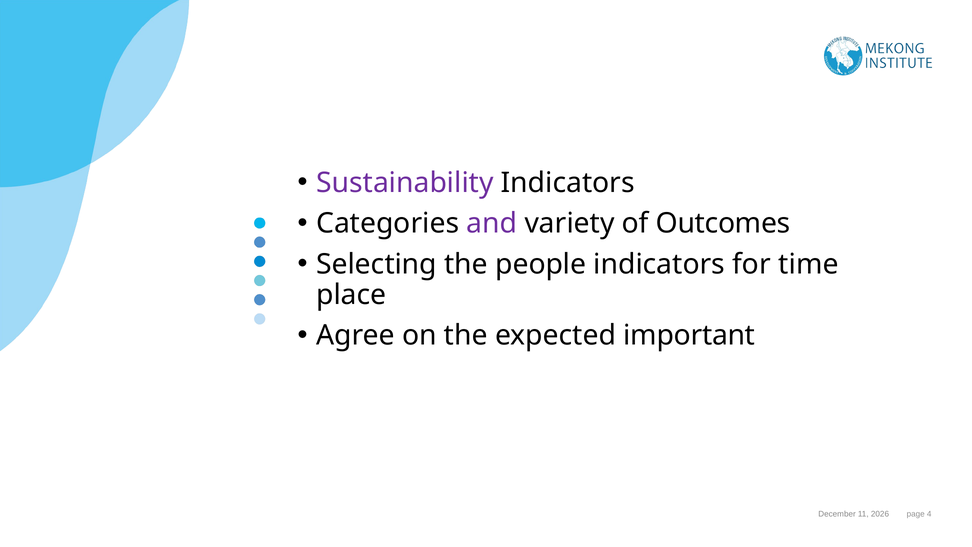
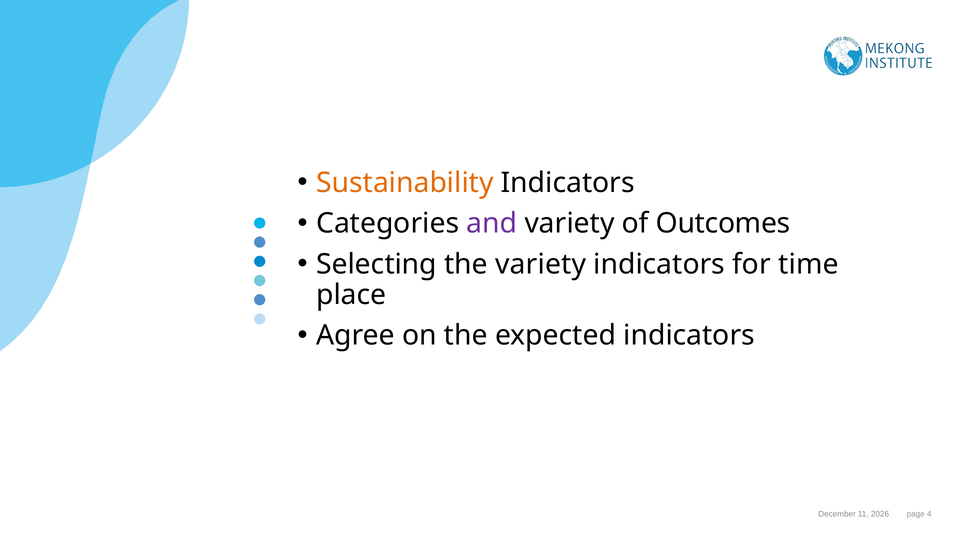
Sustainability colour: purple -> orange (405, 183)
the people: people -> variety (541, 264)
expected important: important -> indicators (689, 335)
